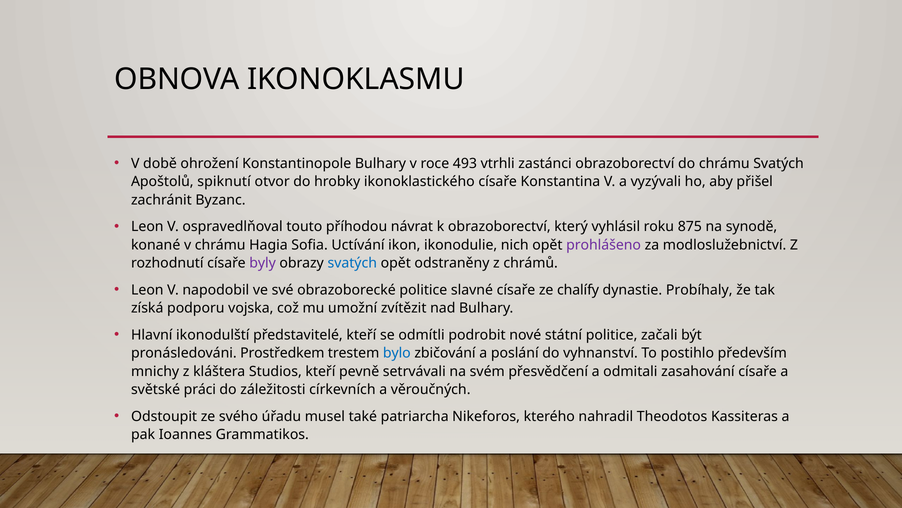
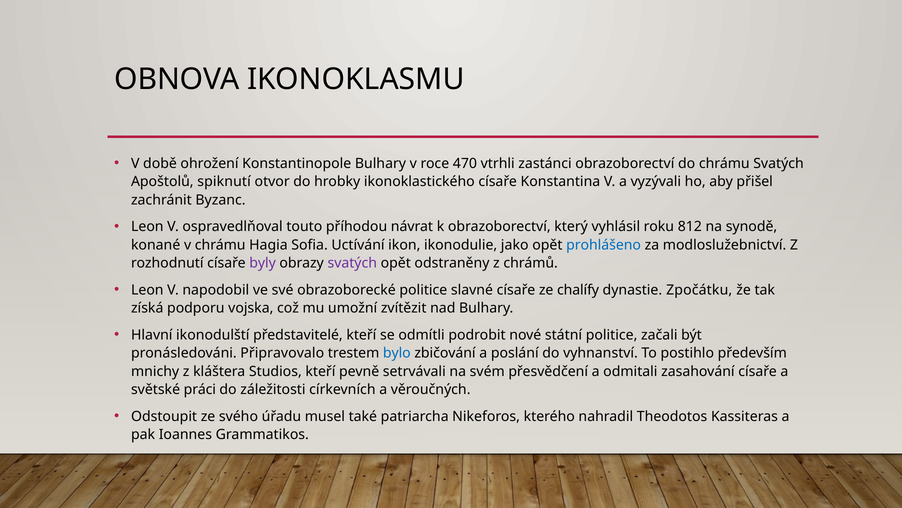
493: 493 -> 470 (465, 163)
875: 875 -> 812 (690, 226)
nich: nich -> jako (515, 245)
prohlášeno colour: purple -> blue (604, 245)
svatých colour: blue -> purple (352, 263)
Probíhaly: Probíhaly -> Zpočátku (699, 290)
Prostředkem: Prostředkem -> Připravovalo (282, 353)
